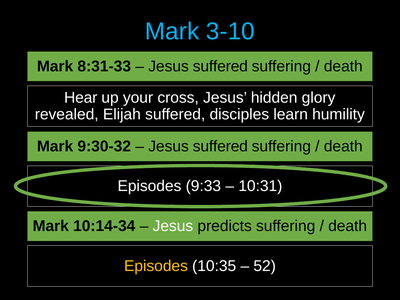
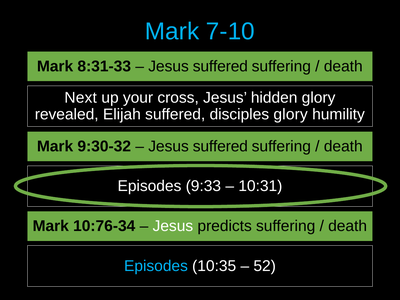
3-10: 3-10 -> 7-10 (230, 31)
Hear: Hear -> Next (81, 98)
disciples learn: learn -> glory (291, 115)
10:14-34: 10:14-34 -> 10:76-34 (104, 226)
Episodes colour: yellow -> light blue (156, 266)
